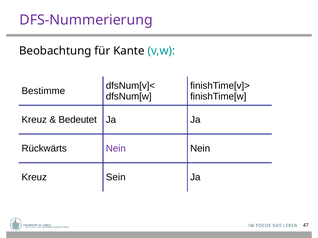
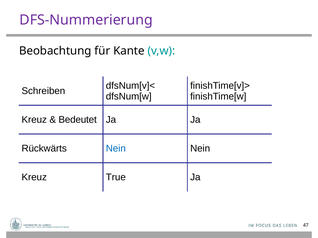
Bestimme: Bestimme -> Schreiben (43, 91)
Nein colour: purple -> blue (116, 149)
Sein: Sein -> True (116, 178)
